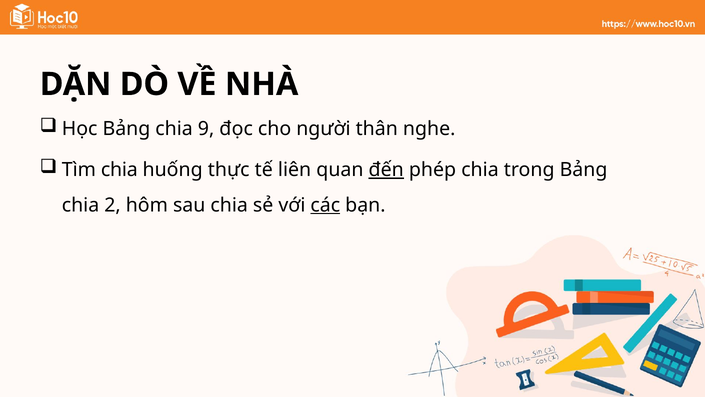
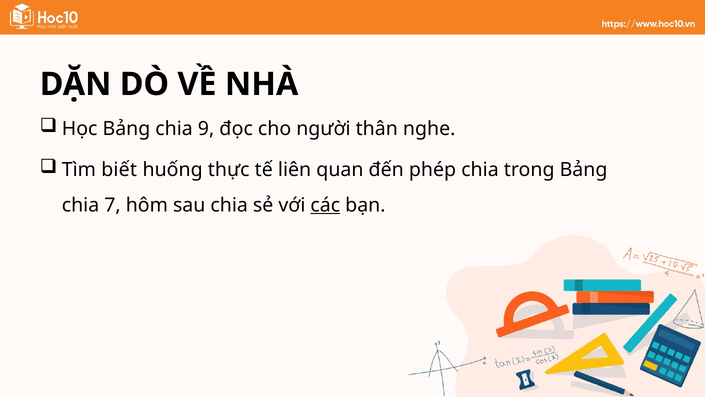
Tìm chia: chia -> biết (119, 170)
đến underline: present -> none (386, 170)
2: 2 -> 7 (112, 205)
